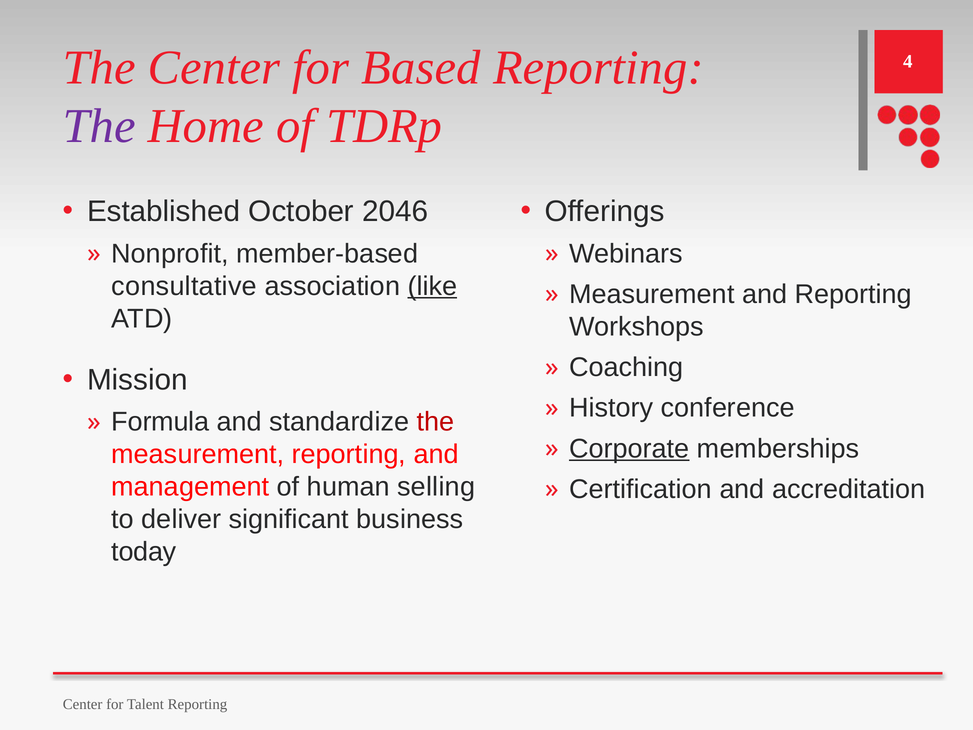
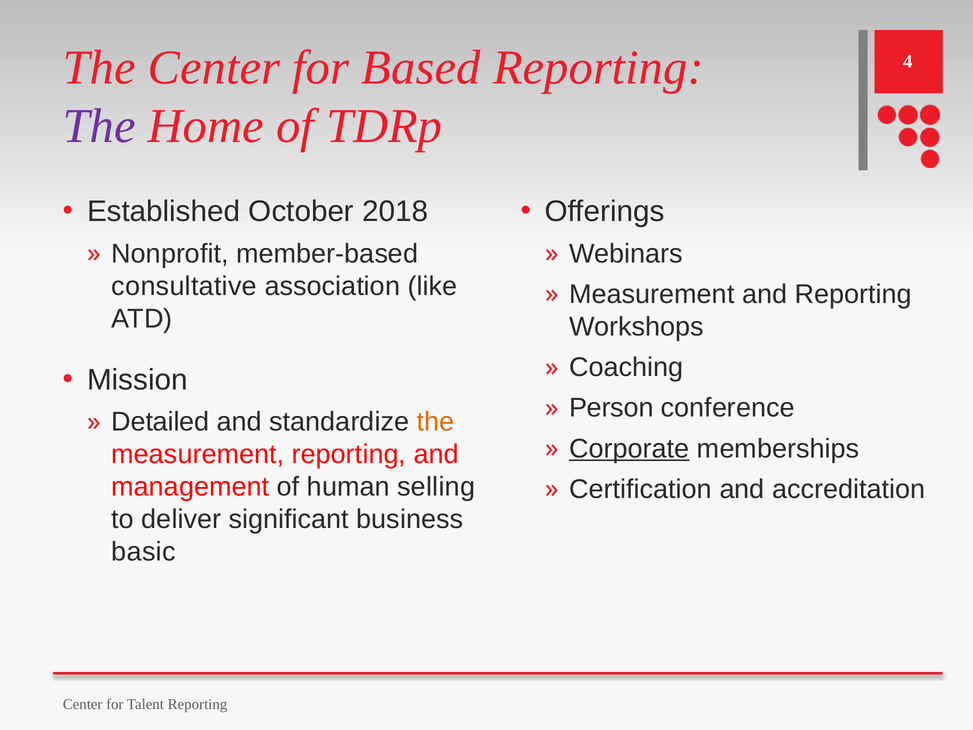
2046: 2046 -> 2018 (395, 212)
like underline: present -> none (432, 286)
History: History -> Person (611, 408)
Formula: Formula -> Detailed (160, 422)
the colour: red -> orange (435, 422)
today: today -> basic (144, 552)
